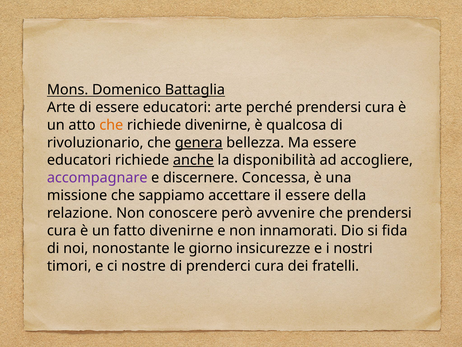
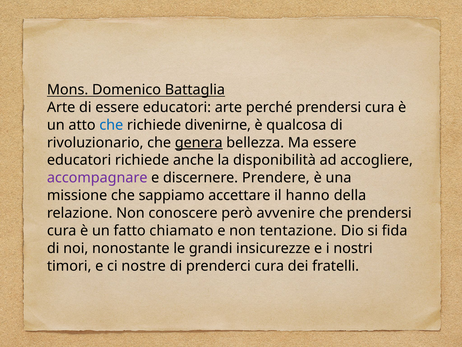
che colour: orange -> blue (111, 125)
anche underline: present -> none (193, 160)
Concessa: Concessa -> Prendere (276, 178)
il essere: essere -> hanno (308, 195)
fatto divenirne: divenirne -> chiamato (181, 230)
innamorati: innamorati -> tentazione (298, 230)
giorno: giorno -> grandi (211, 248)
